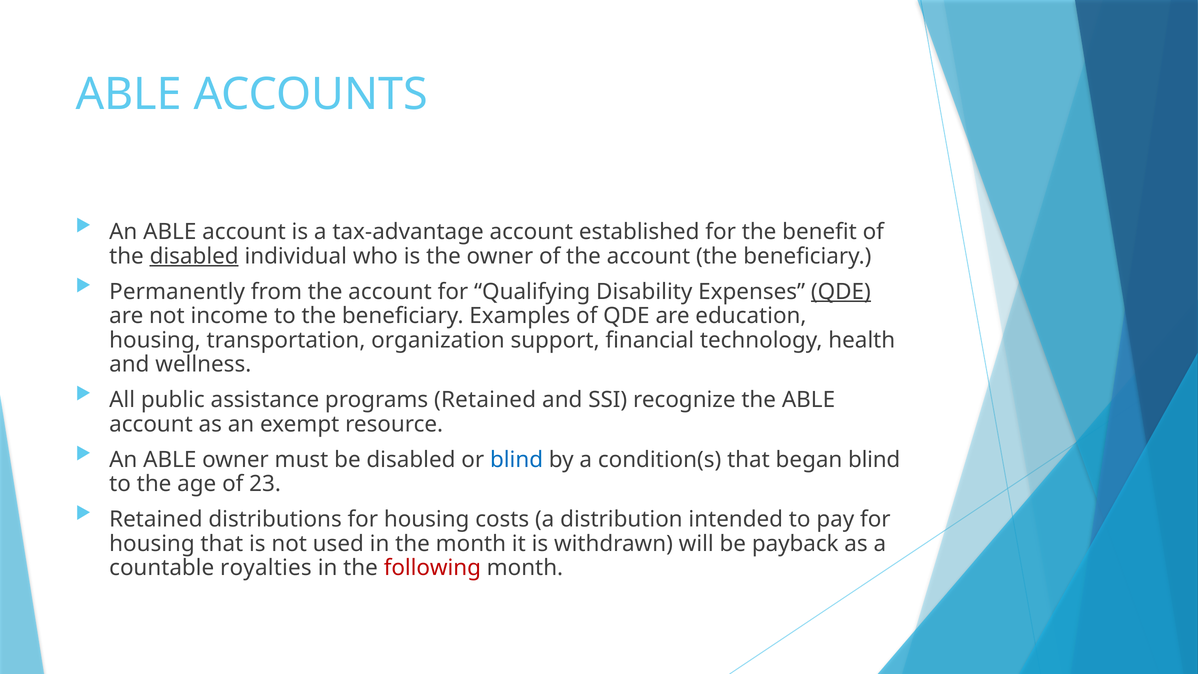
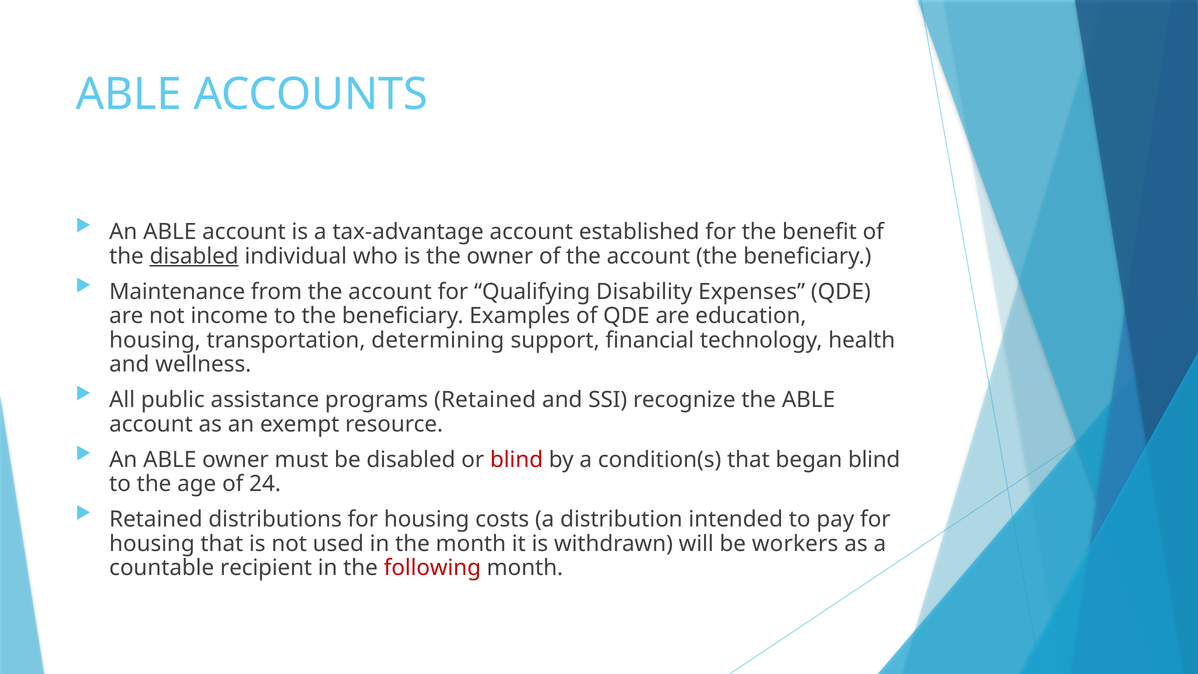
Permanently: Permanently -> Maintenance (177, 292)
QDE underline: present -> none (841, 292)
organization: organization -> determining (438, 340)
blind colour: blue -> red (517, 460)
23: 23 -> 24 (265, 484)
payback: payback -> workers (795, 544)
royalties: royalties -> recipient (266, 568)
